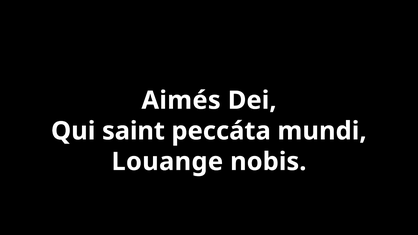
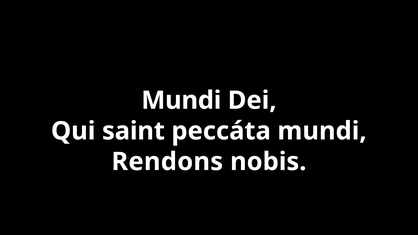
Aimés: Aimés -> Mundi (181, 100)
Louange: Louange -> Rendons (167, 162)
